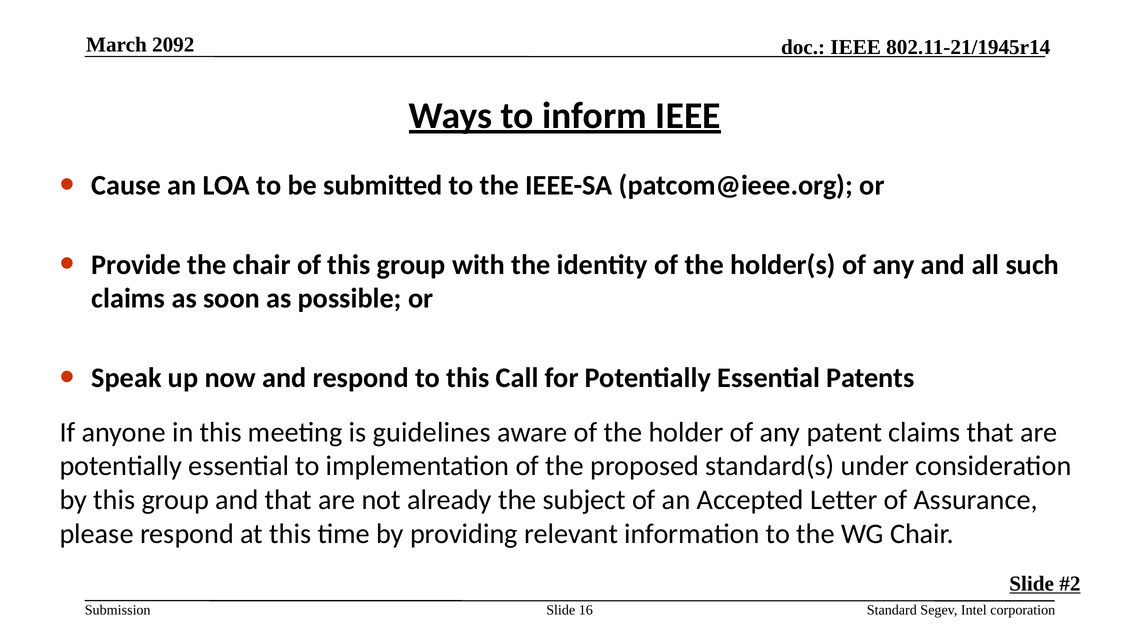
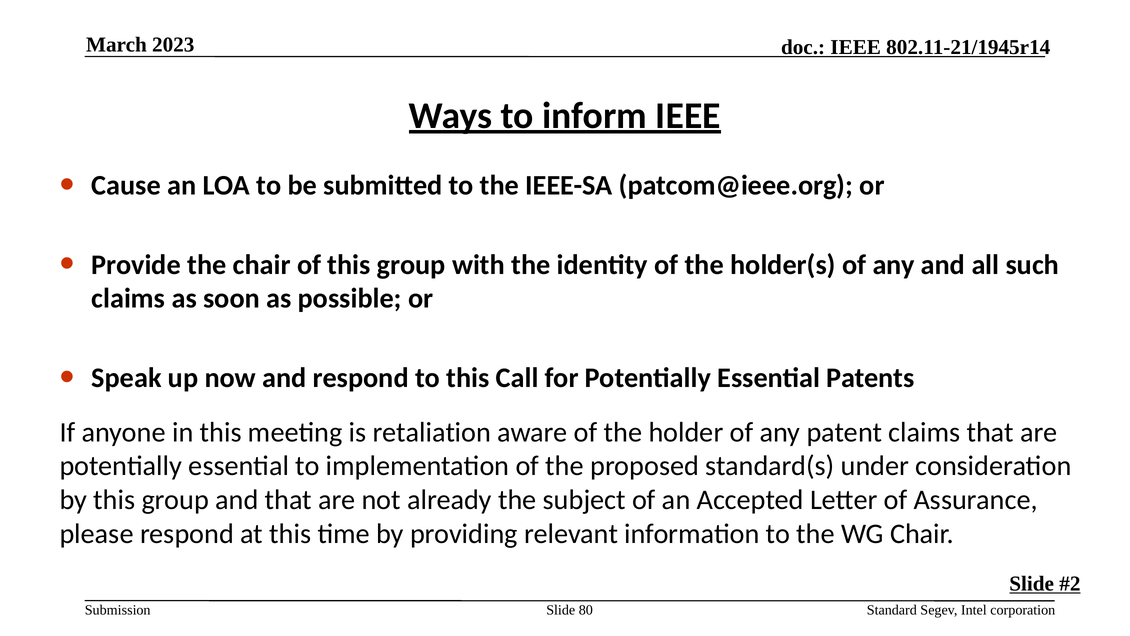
2092: 2092 -> 2023 (173, 45)
guidelines: guidelines -> retaliation (432, 432)
16: 16 -> 80 (586, 610)
